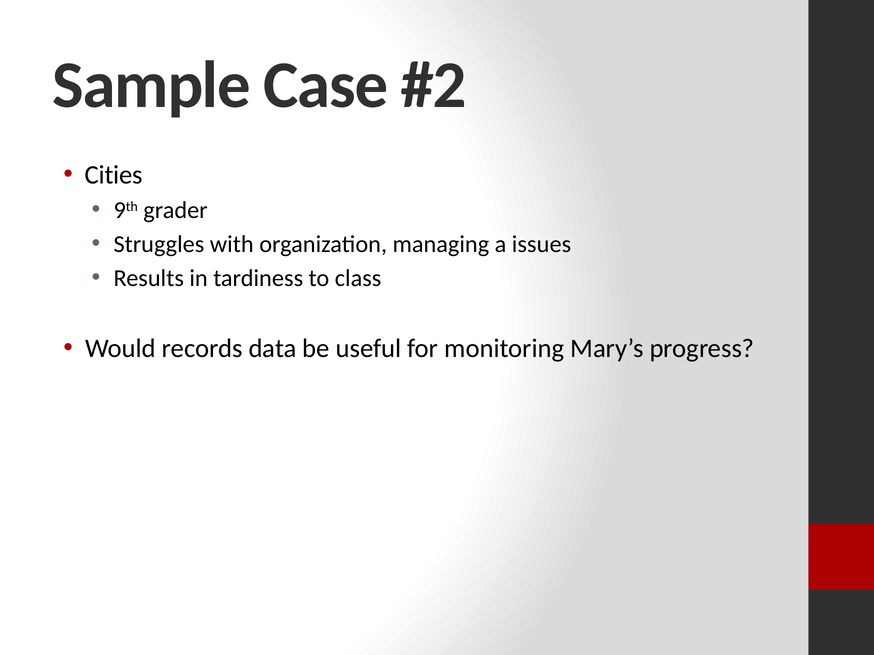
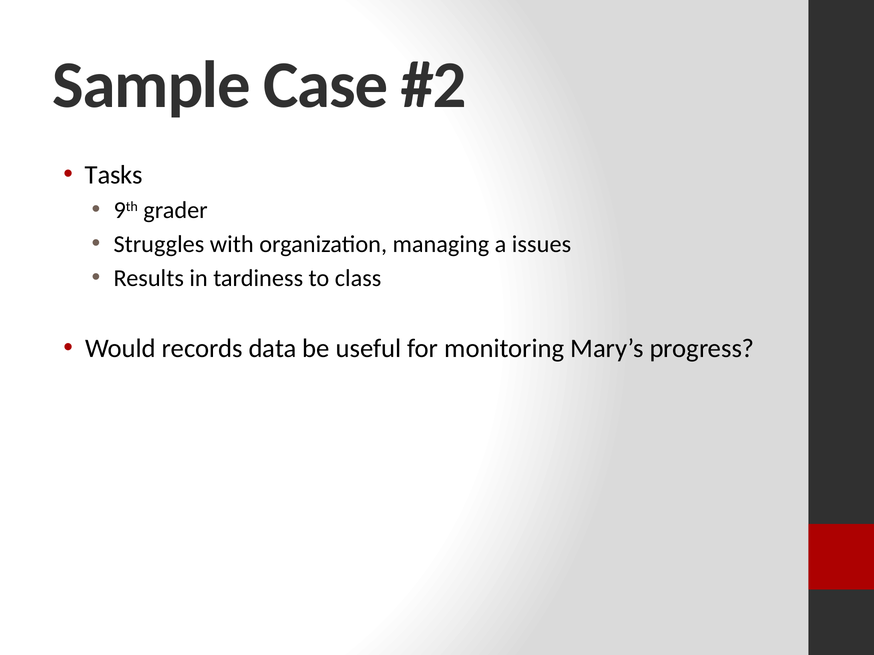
Cities: Cities -> Tasks (114, 175)
